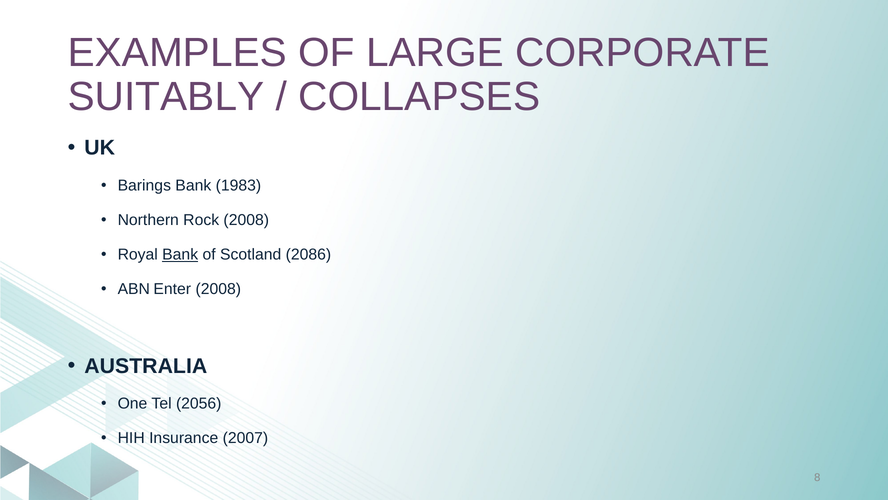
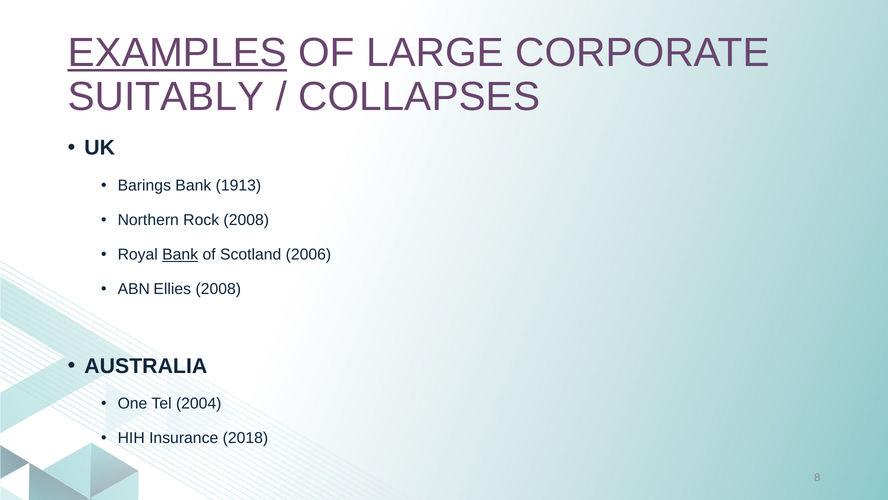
EXAMPLES underline: none -> present (177, 53)
1983: 1983 -> 1913 (238, 185)
2086: 2086 -> 2006 (308, 254)
Enter: Enter -> Ellies (172, 289)
2056: 2056 -> 2004 (199, 403)
2007: 2007 -> 2018 (245, 438)
